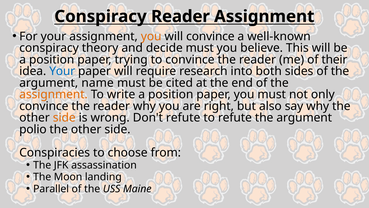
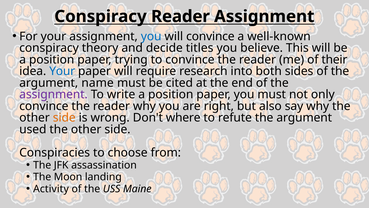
you colour: orange -> blue (151, 36)
decide must: must -> titles (200, 48)
assignment colour: orange -> purple (54, 94)
Don't refute: refute -> where (183, 117)
polio: polio -> used (33, 129)
Parallel: Parallel -> Activity (51, 189)
